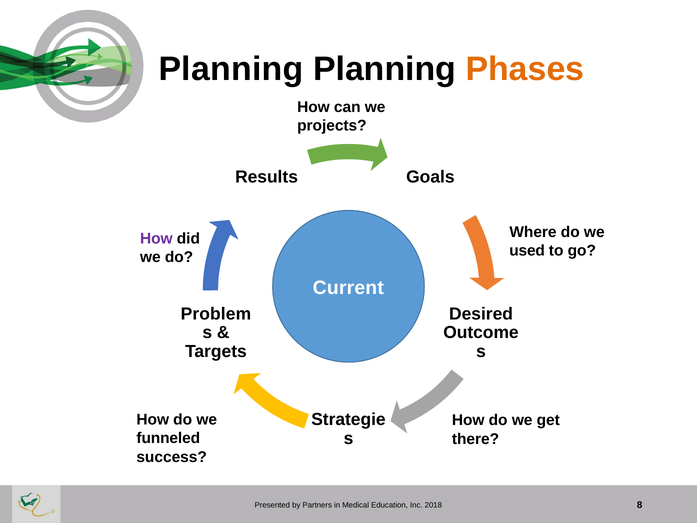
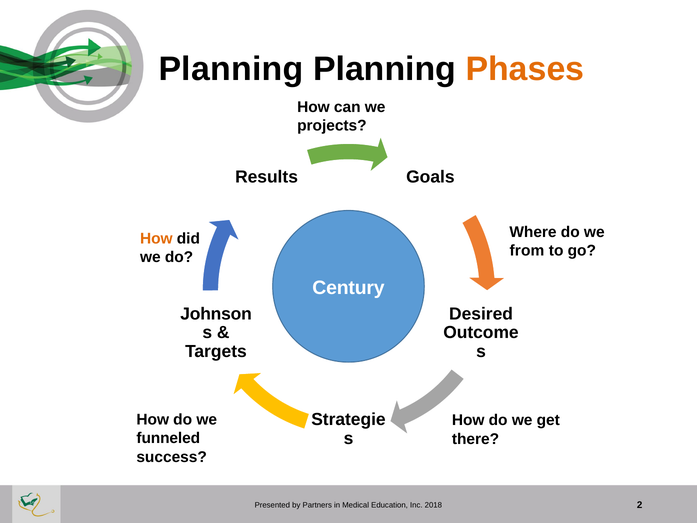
How colour: purple -> orange (156, 238)
used: used -> from (527, 250)
Current: Current -> Century (348, 287)
Problem: Problem -> Johnson (216, 314)
8: 8 -> 2 (640, 505)
